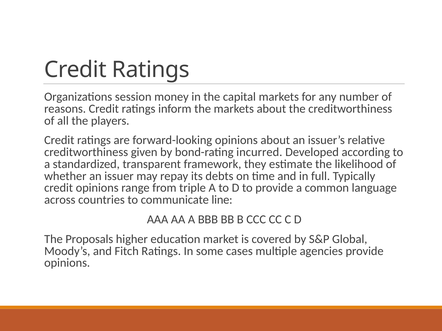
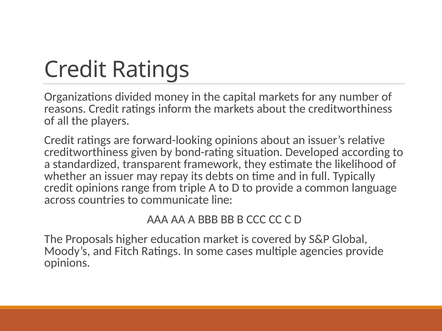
session: session -> divided (133, 97)
incurred: incurred -> situation (259, 152)
